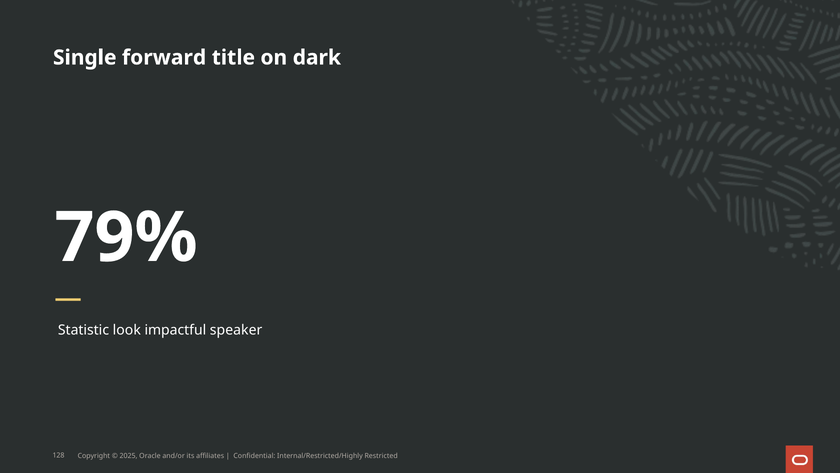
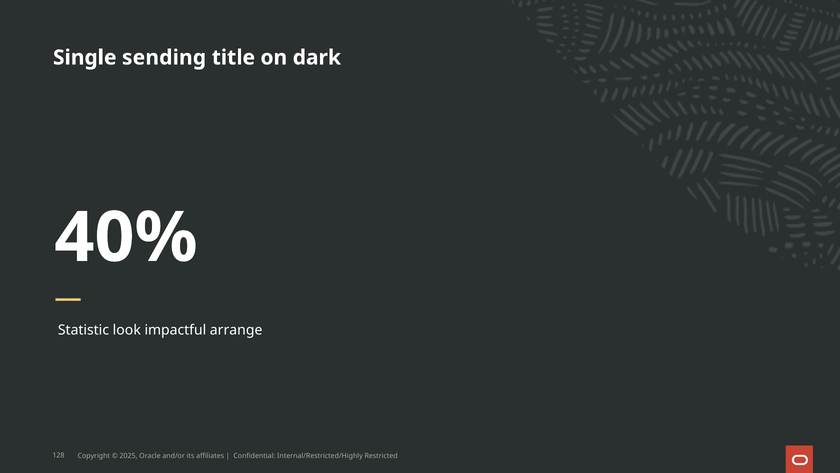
forward: forward -> sending (164, 58)
79%: 79% -> 40% (126, 238)
speaker: speaker -> arrange (236, 330)
